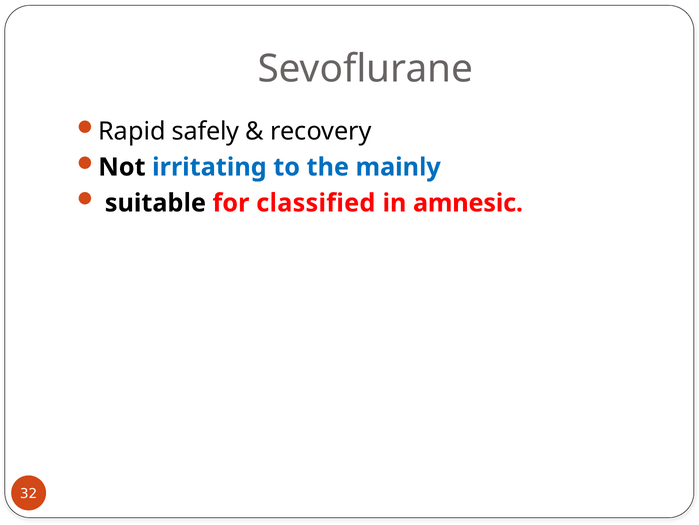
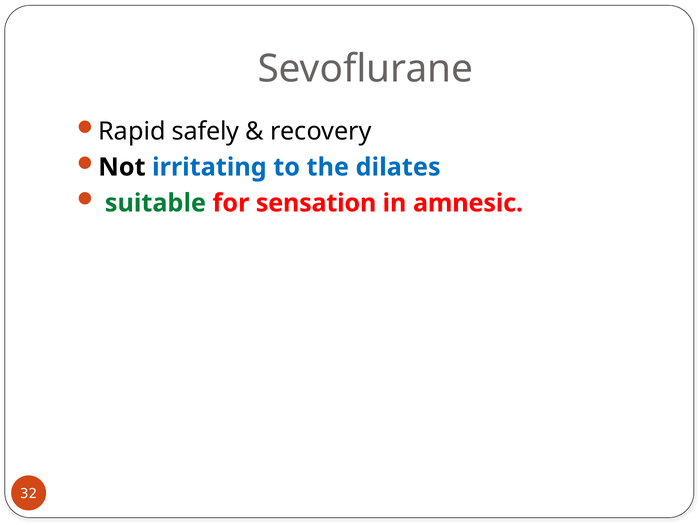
mainly: mainly -> dilates (398, 167)
suitable colour: black -> green (155, 203)
classified: classified -> sensation (316, 203)
